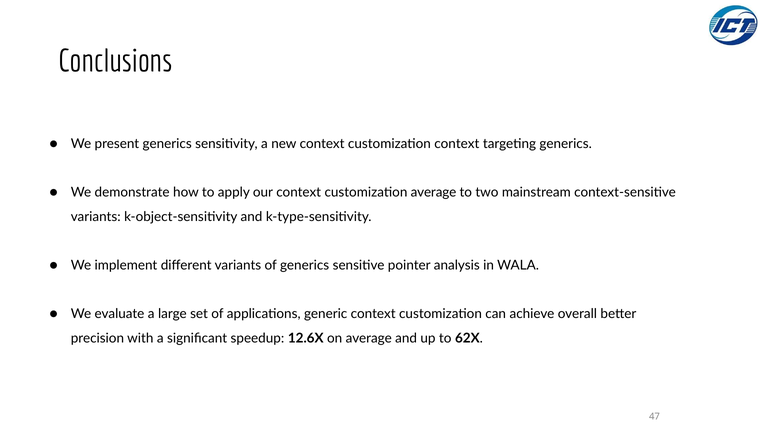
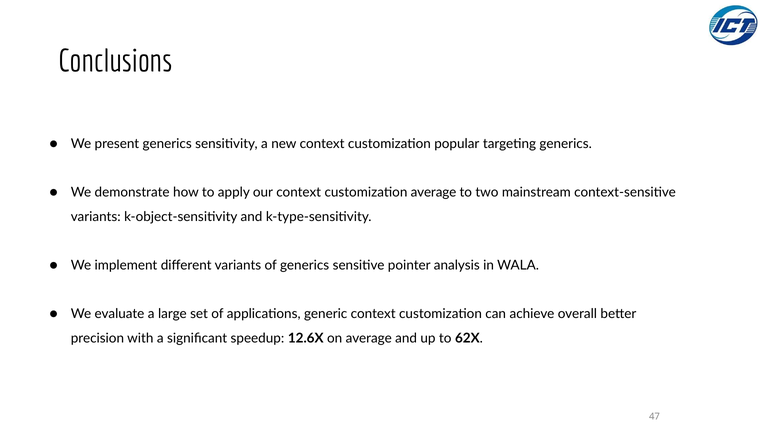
customization context: context -> popular (457, 144)
